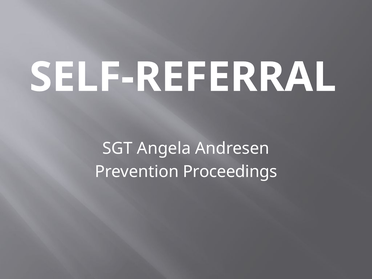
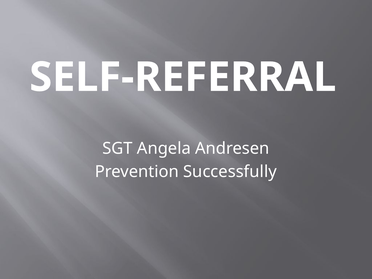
Proceedings: Proceedings -> Successfully (230, 172)
